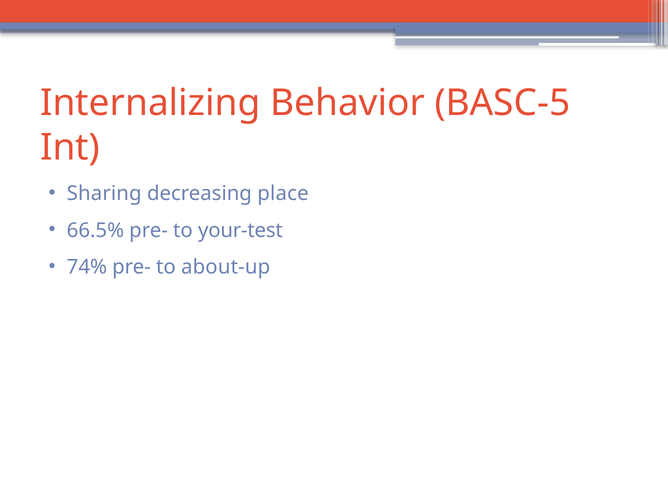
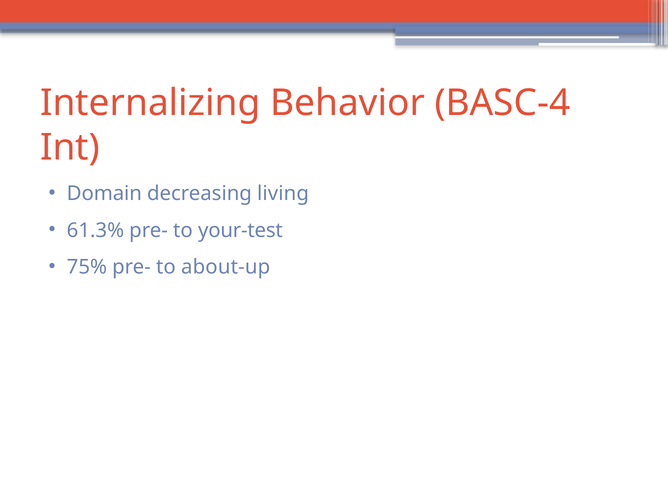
BASC-5: BASC-5 -> BASC-4 (502, 103)
Sharing: Sharing -> Domain (104, 194)
place: place -> living (283, 194)
66.5%: 66.5% -> 61.3% (95, 230)
74%: 74% -> 75% (87, 267)
